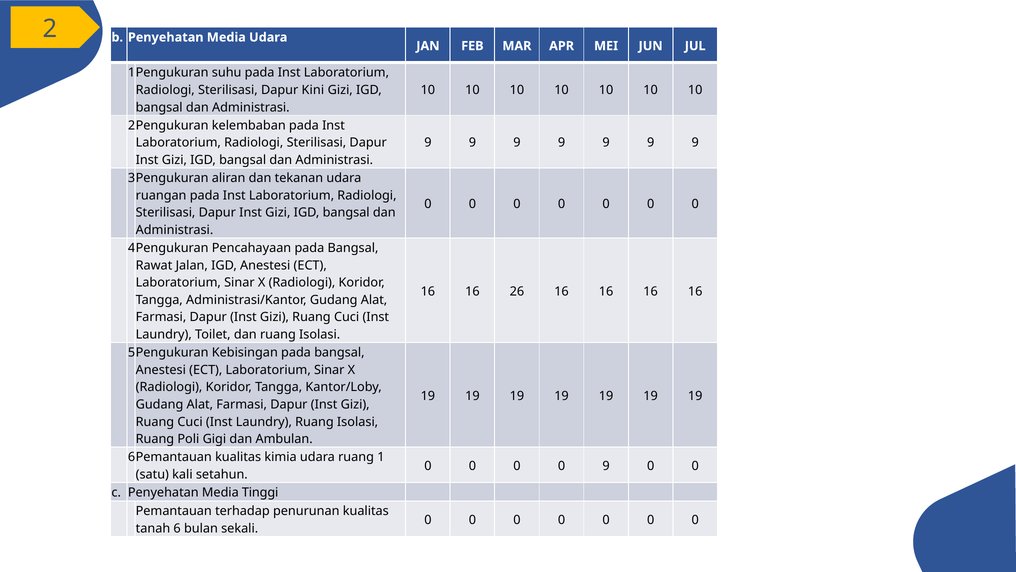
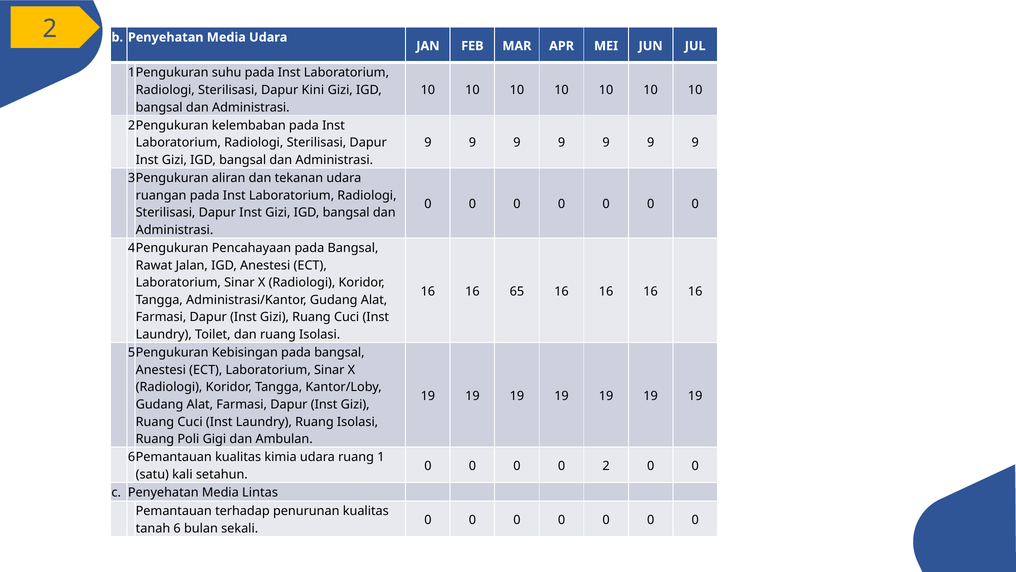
26: 26 -> 65 (517, 291)
0 9: 9 -> 2 (606, 466)
Tinggi: Tinggi -> Lintas (260, 492)
